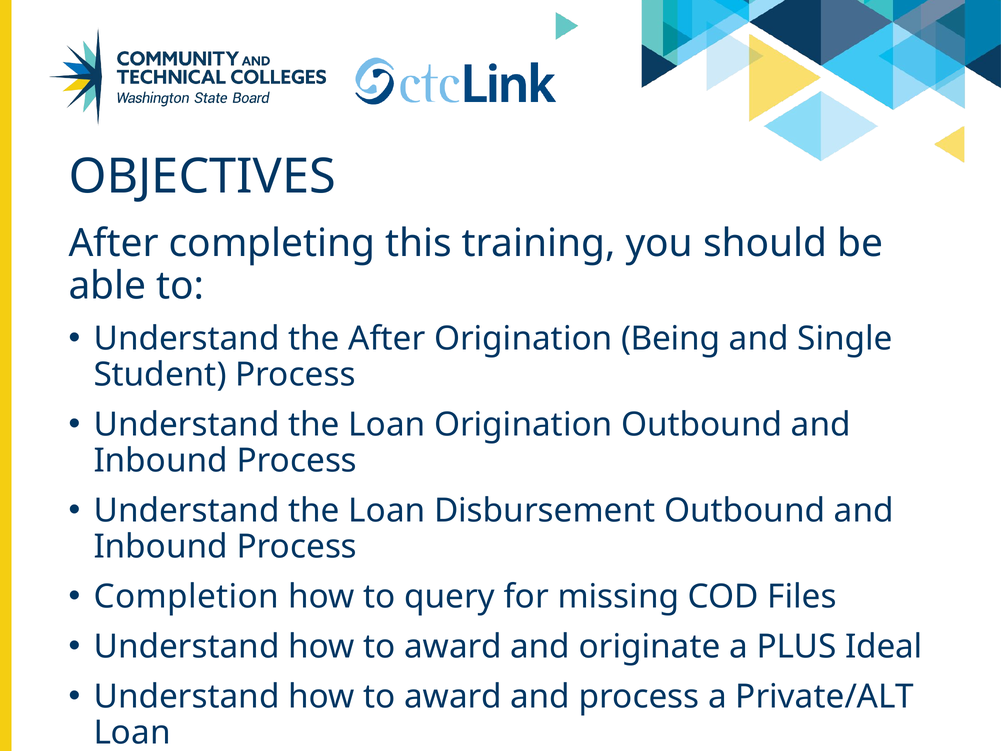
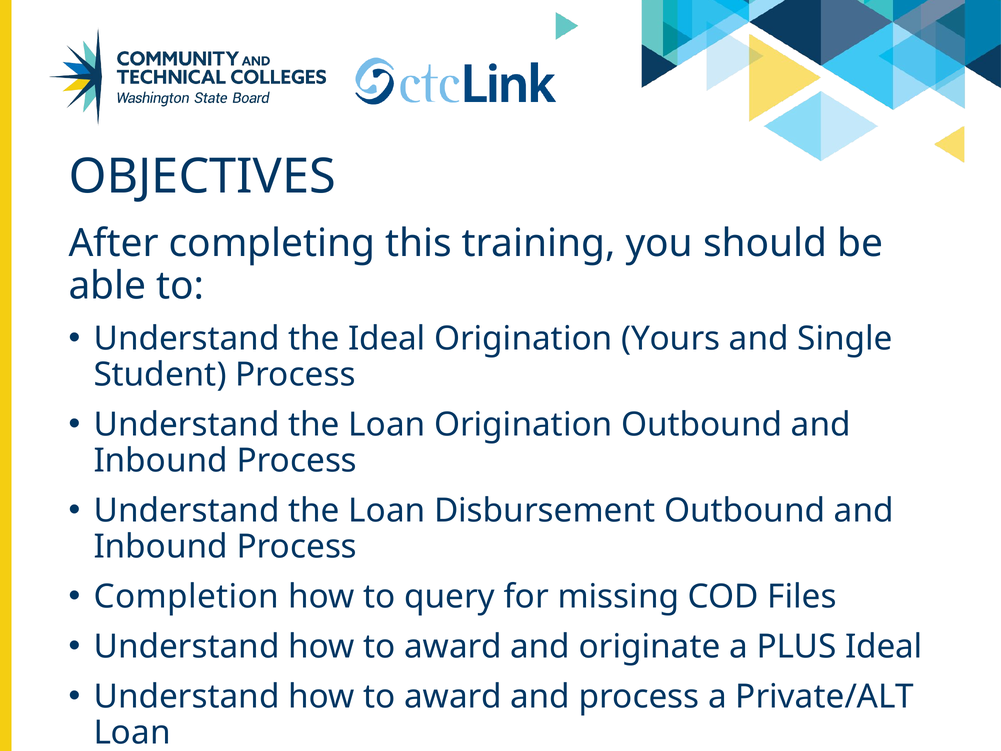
the After: After -> Ideal (387, 339)
Being: Being -> Yours (671, 339)
